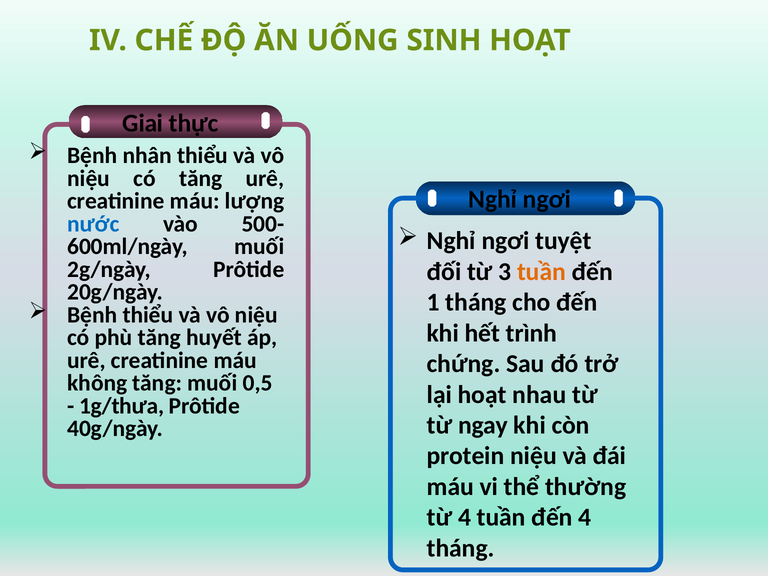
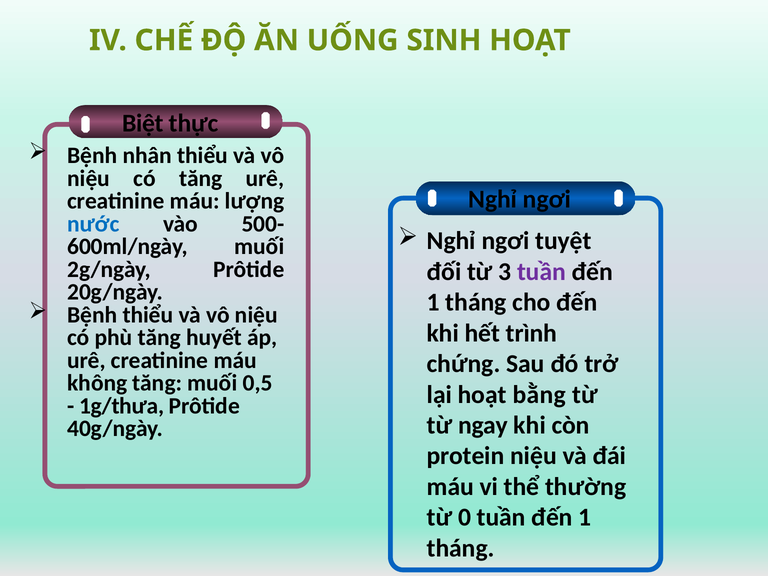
Giai: Giai -> Biệt (143, 123)
tuần colour: orange -> purple (542, 272)
nhau: nhau -> bằng (539, 395)
từ 4: 4 -> 0 (464, 517)
4: 4 -> 1 (585, 517)
